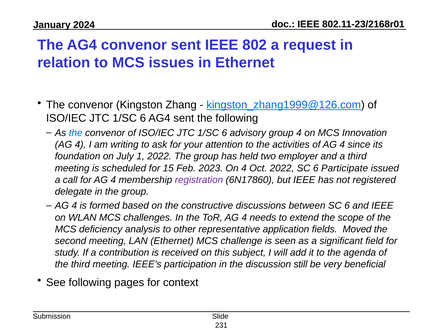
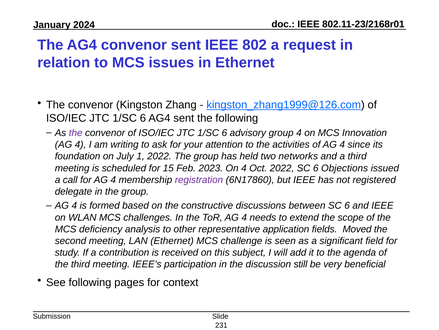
the colour: blue -> purple (76, 133)
employer: employer -> networks (298, 156)
Participate: Participate -> Objections (345, 168)
